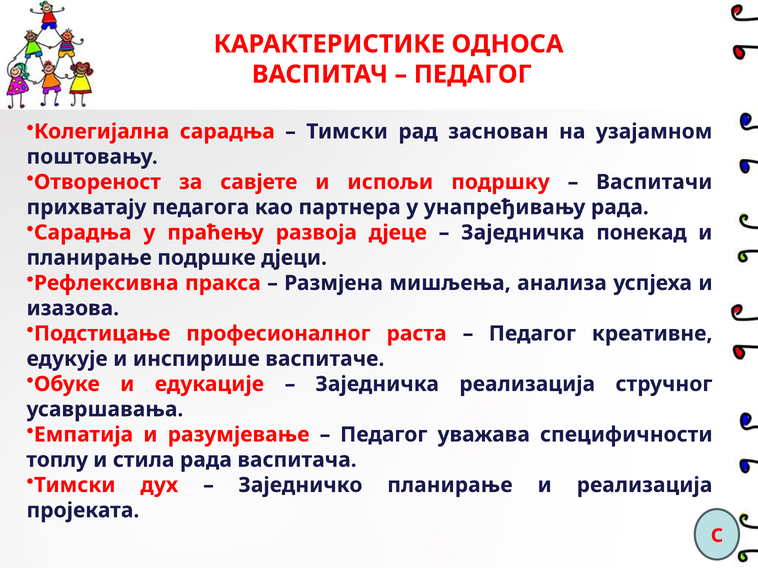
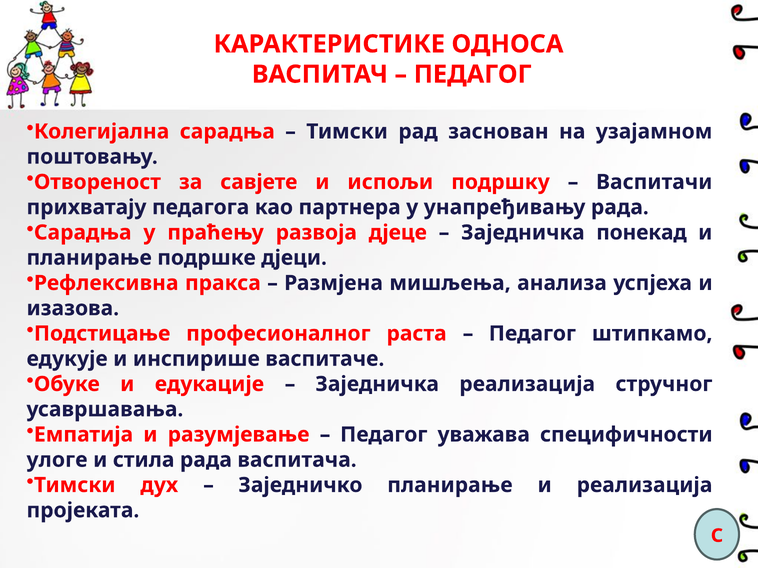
креативне: креативне -> штипкамо (652, 334)
топлу: топлу -> улоге (57, 460)
